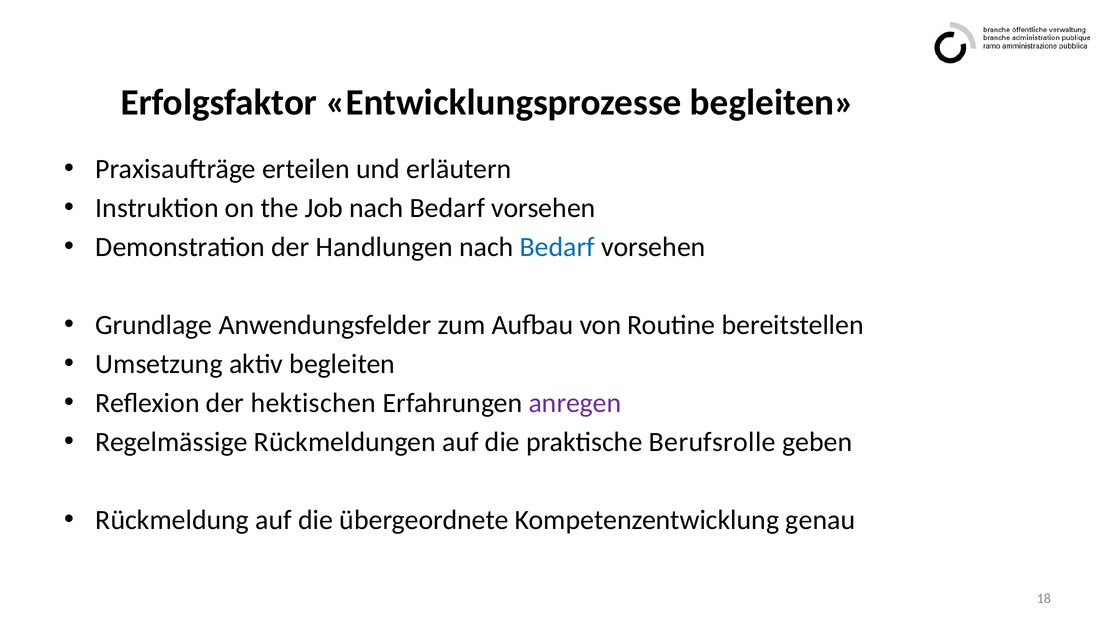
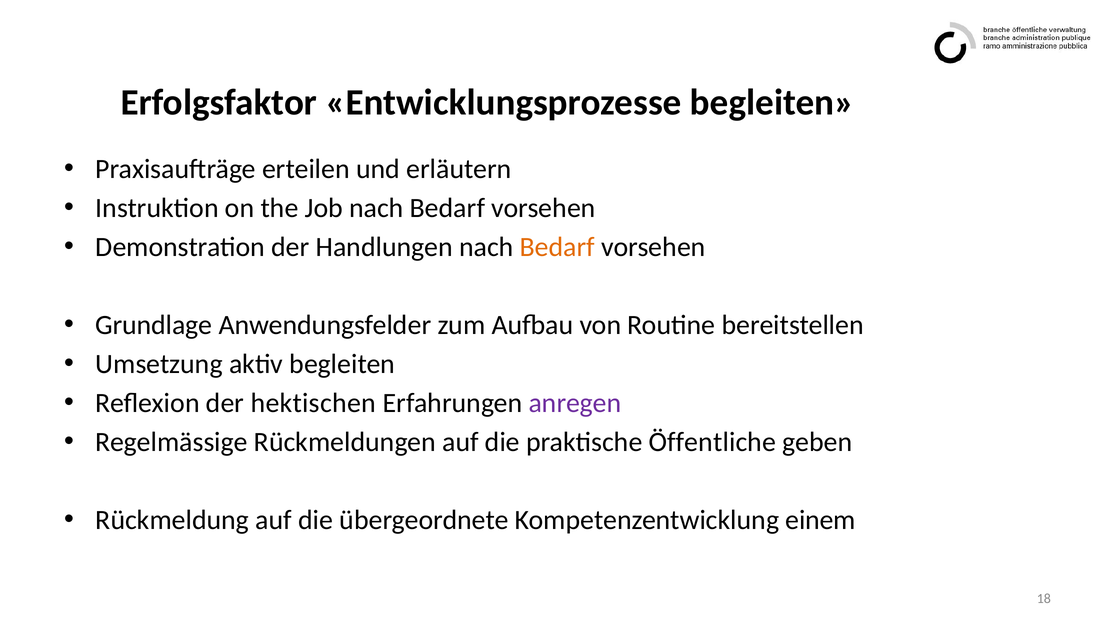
Bedarf colour: blue -> orange (557, 247)
Berufsrolle: Berufsrolle -> Öffentliche (712, 442)
genau: genau -> einem (821, 520)
